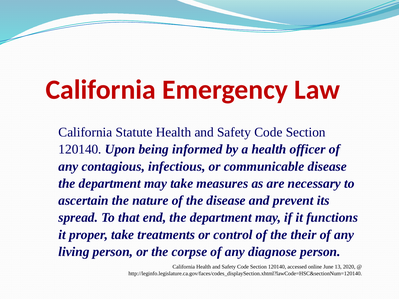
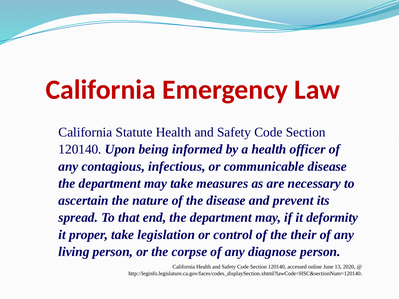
functions: functions -> deformity (332, 218)
treatments: treatments -> legislation (166, 235)
